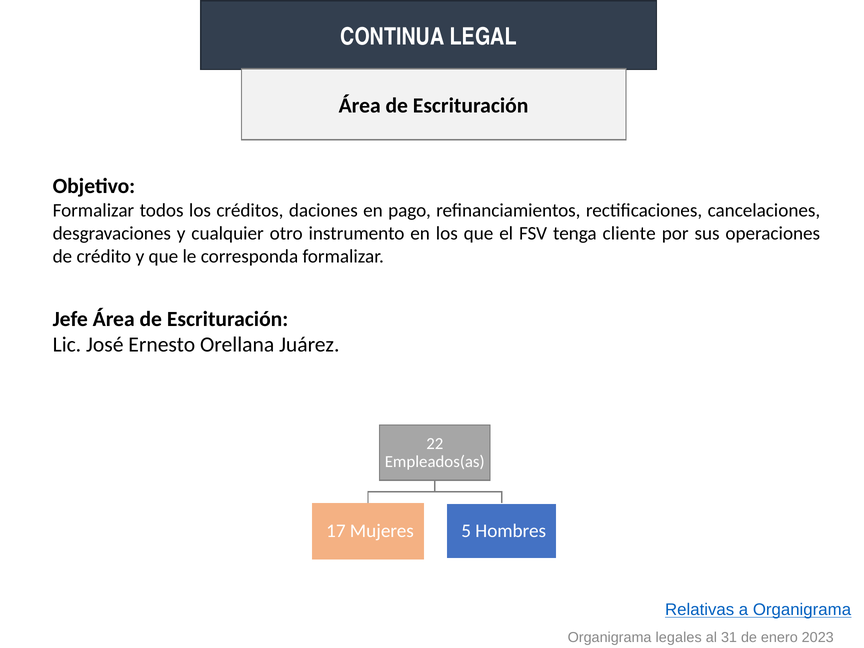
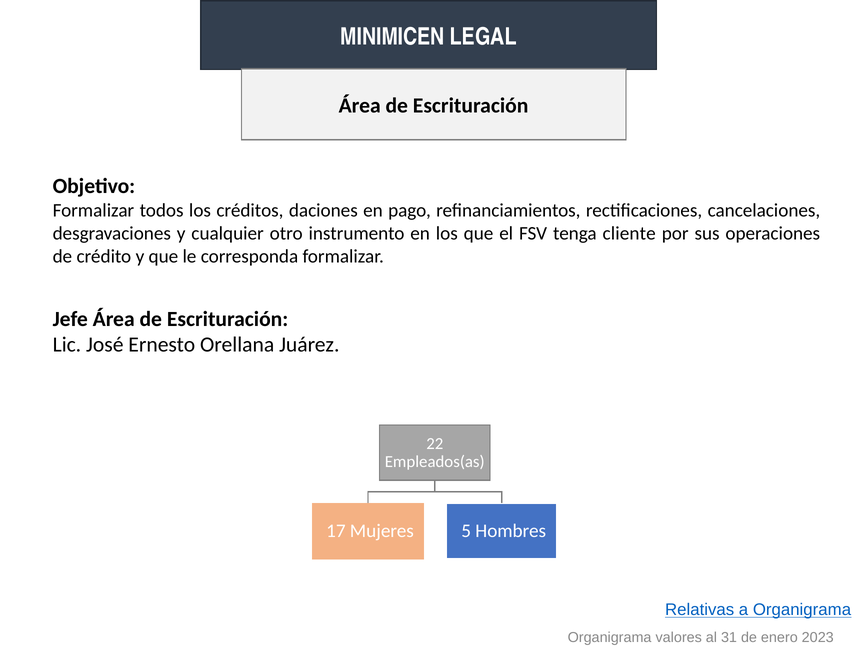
CONTINUA: CONTINUA -> MINIMICEN (392, 37)
legales: legales -> valores (679, 638)
